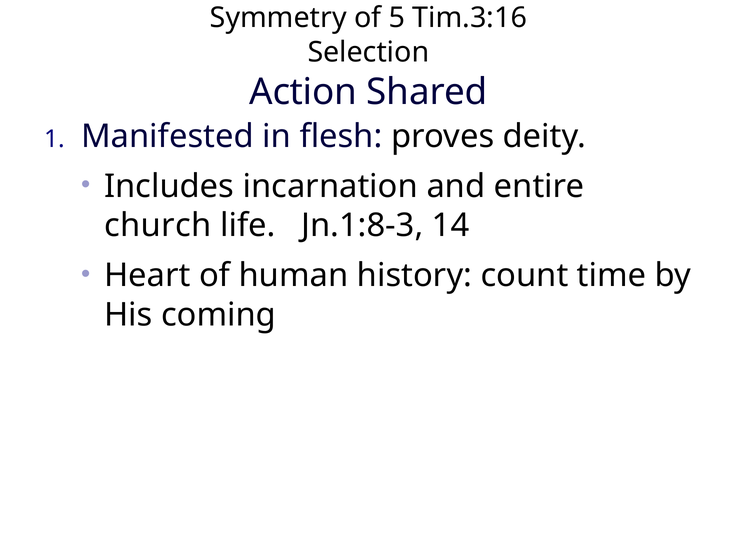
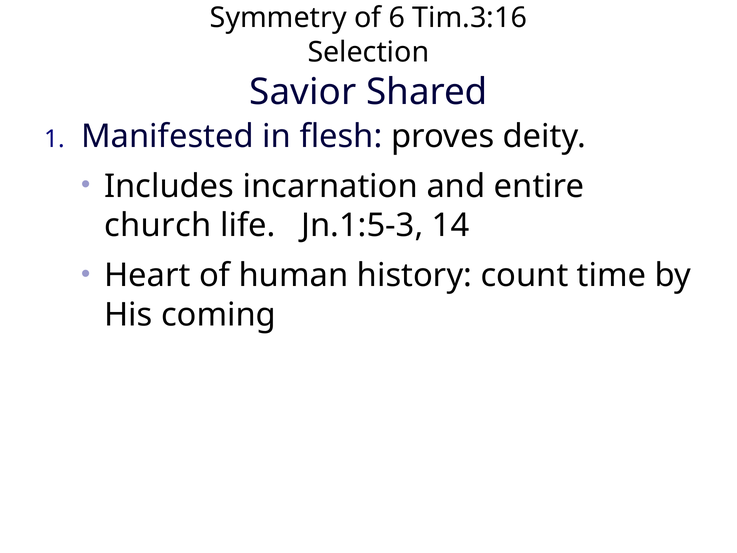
5: 5 -> 6 (397, 18)
Action: Action -> Savior (303, 92)
Jn.1:8-3: Jn.1:8-3 -> Jn.1:5-3 (362, 225)
